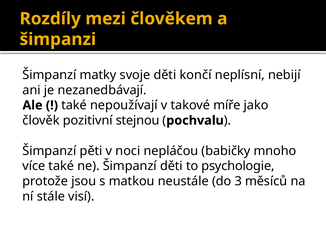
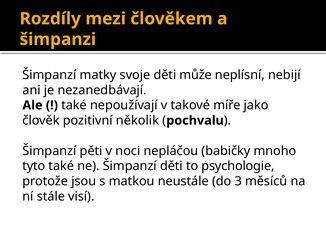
končí: končí -> může (196, 75)
stejnou: stejnou -> několik (138, 121)
více: více -> tyto (34, 166)
